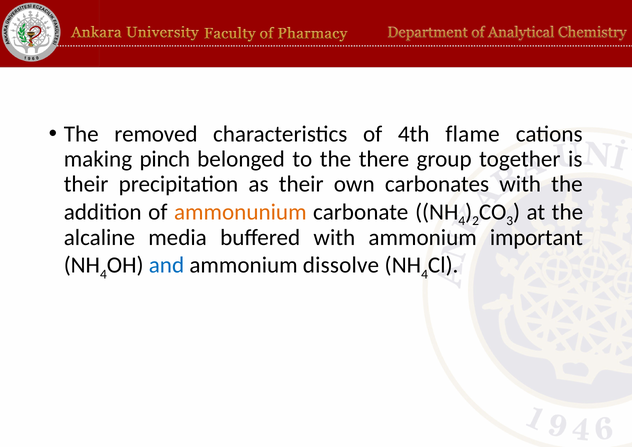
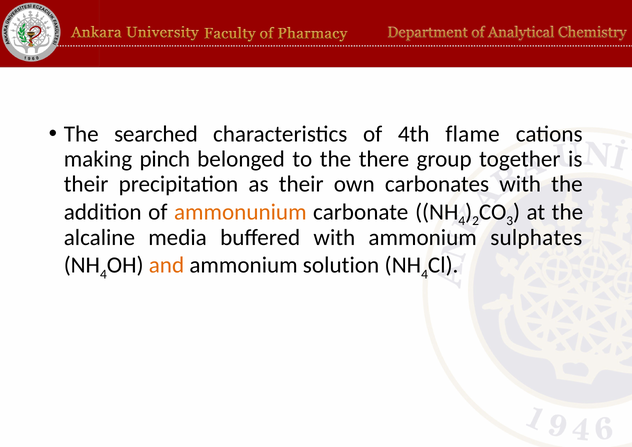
removed: removed -> searched (156, 134)
important: important -> sulphates (536, 237)
and colour: blue -> orange (166, 265)
dissolve: dissolve -> solution (341, 265)
